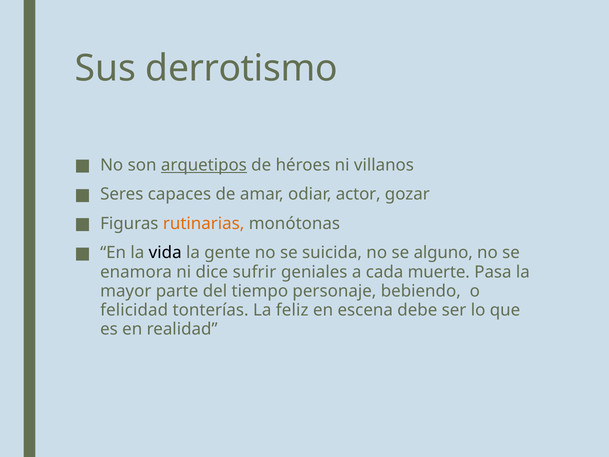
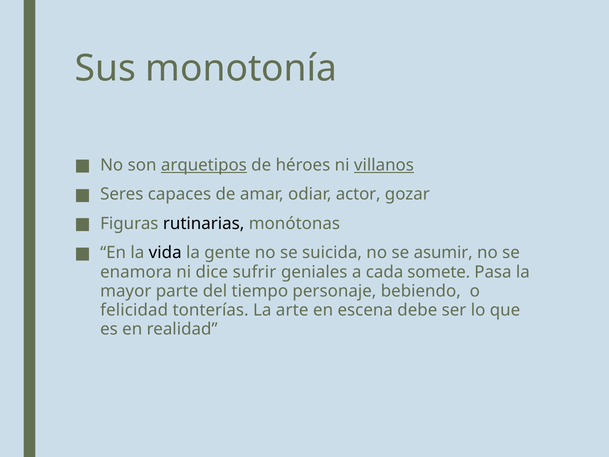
derrotismo: derrotismo -> monotonía (241, 68)
villanos underline: none -> present (384, 165)
rutinarias colour: orange -> black (204, 223)
alguno: alguno -> asumir (443, 253)
muerte: muerte -> somete (439, 272)
feliz: feliz -> arte (292, 310)
